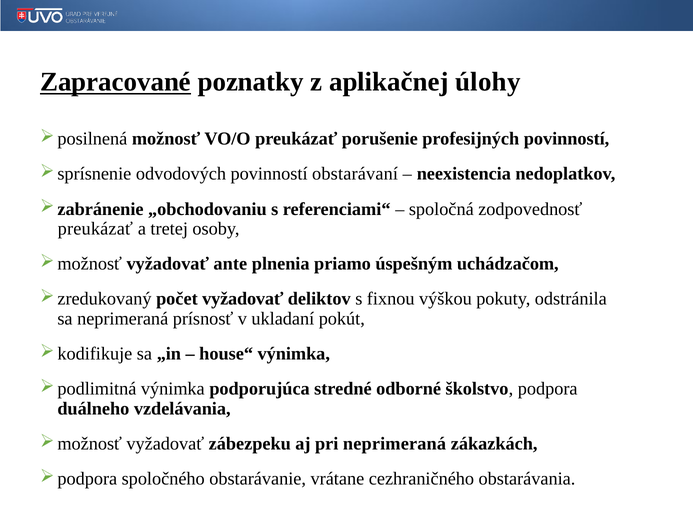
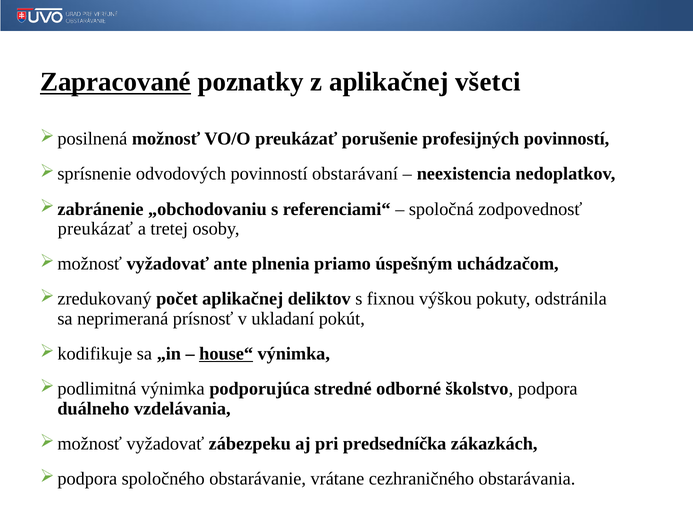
úlohy: úlohy -> všetci (488, 82)
počet vyžadovať: vyžadovať -> aplikačnej (243, 299)
house“ underline: none -> present (226, 354)
pri neprimeraná: neprimeraná -> predsedníčka (395, 444)
